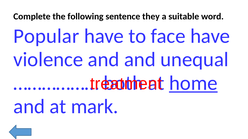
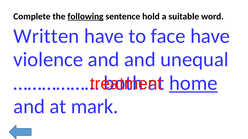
following underline: none -> present (86, 16)
they: they -> hold (151, 16)
Popular: Popular -> Written (46, 36)
